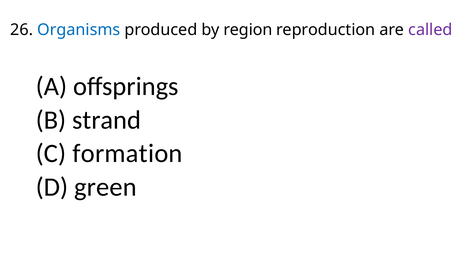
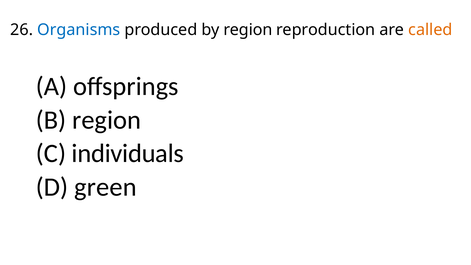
called colour: purple -> orange (430, 30)
B strand: strand -> region (107, 120)
formation: formation -> individuals (128, 153)
